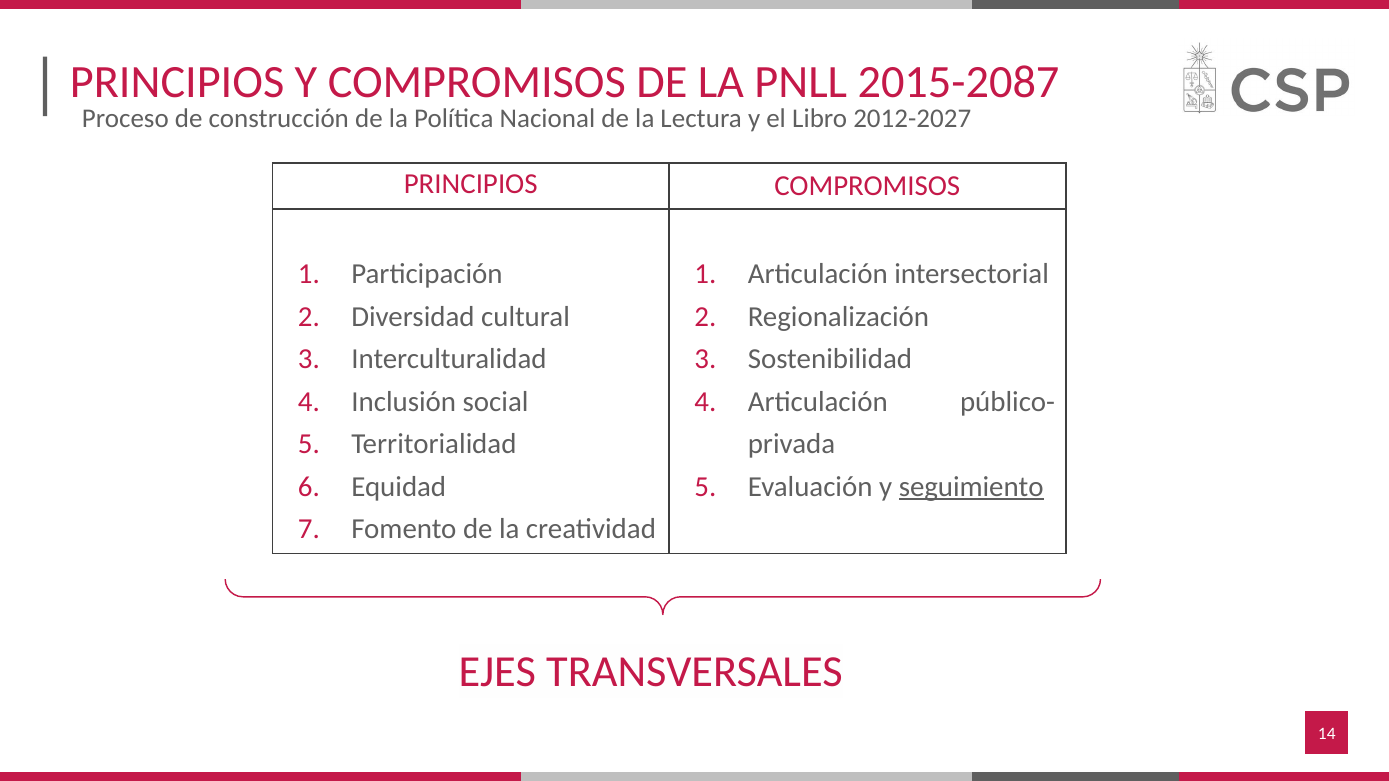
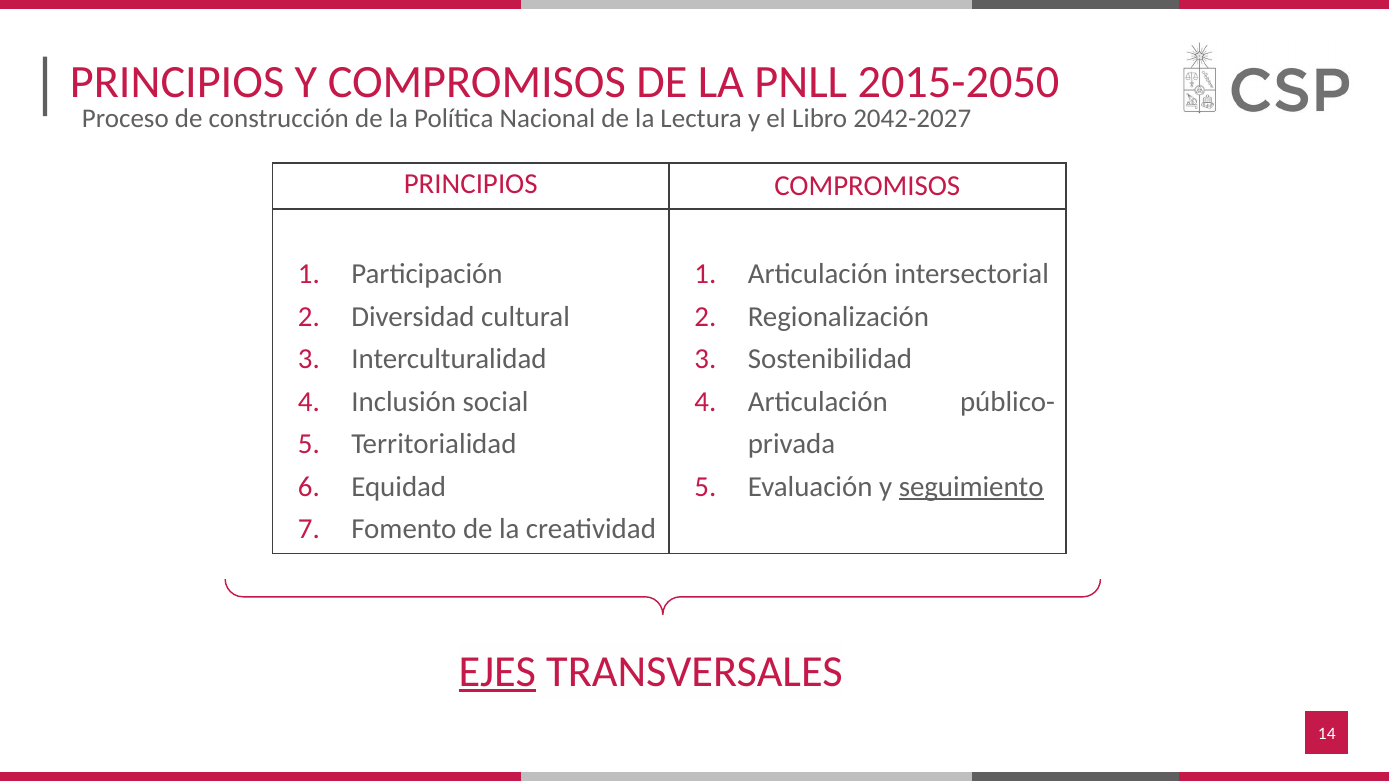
2015-2087: 2015-2087 -> 2015-2050 (958, 83)
2012-2027: 2012-2027 -> 2042-2027 (912, 119)
EJES underline: none -> present (497, 672)
